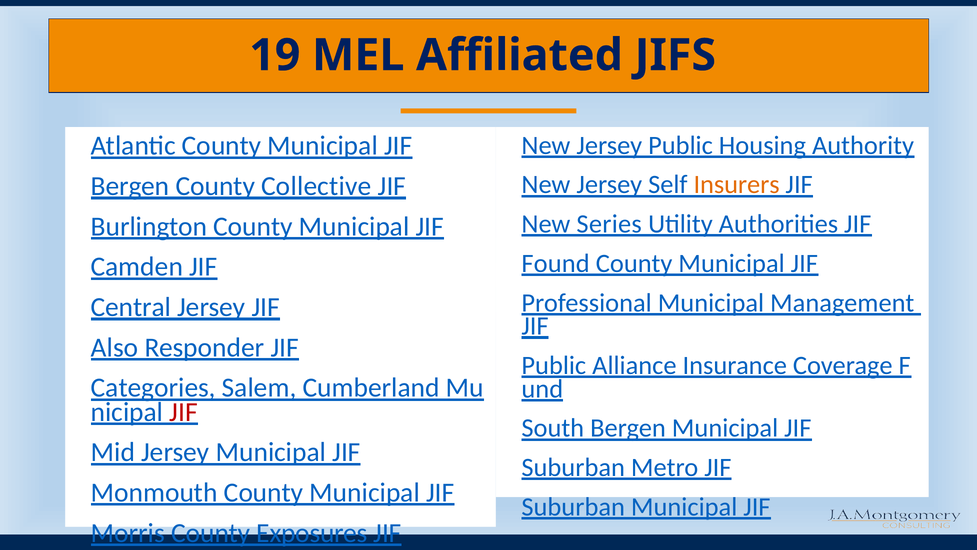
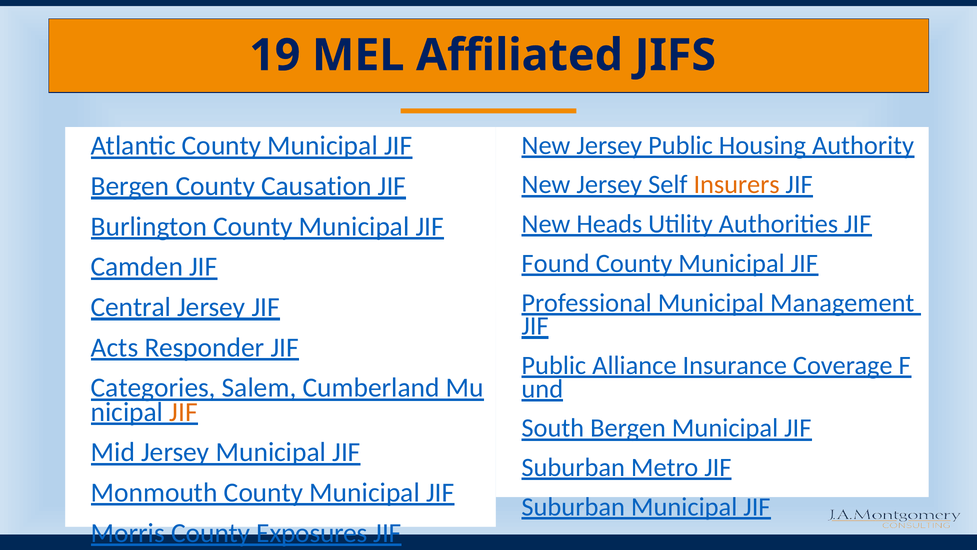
Collective: Collective -> Causation (316, 186)
Series: Series -> Heads (609, 224)
Also: Also -> Acts (115, 347)
JIF colour: red -> orange (184, 412)
